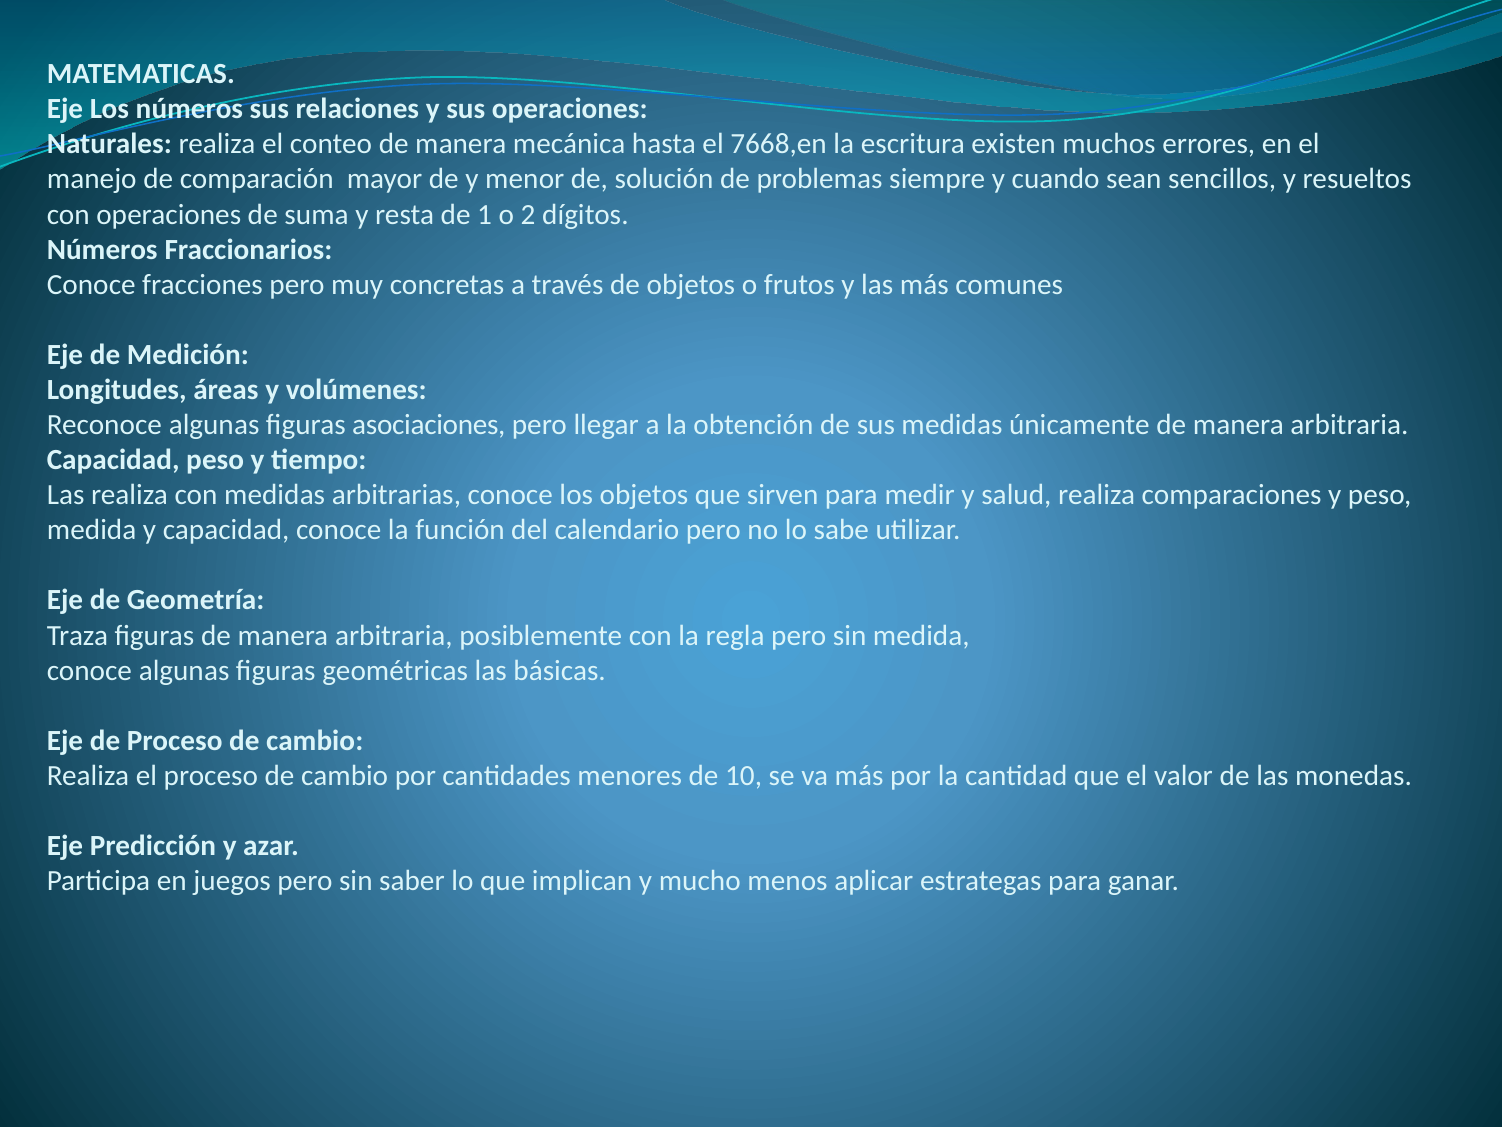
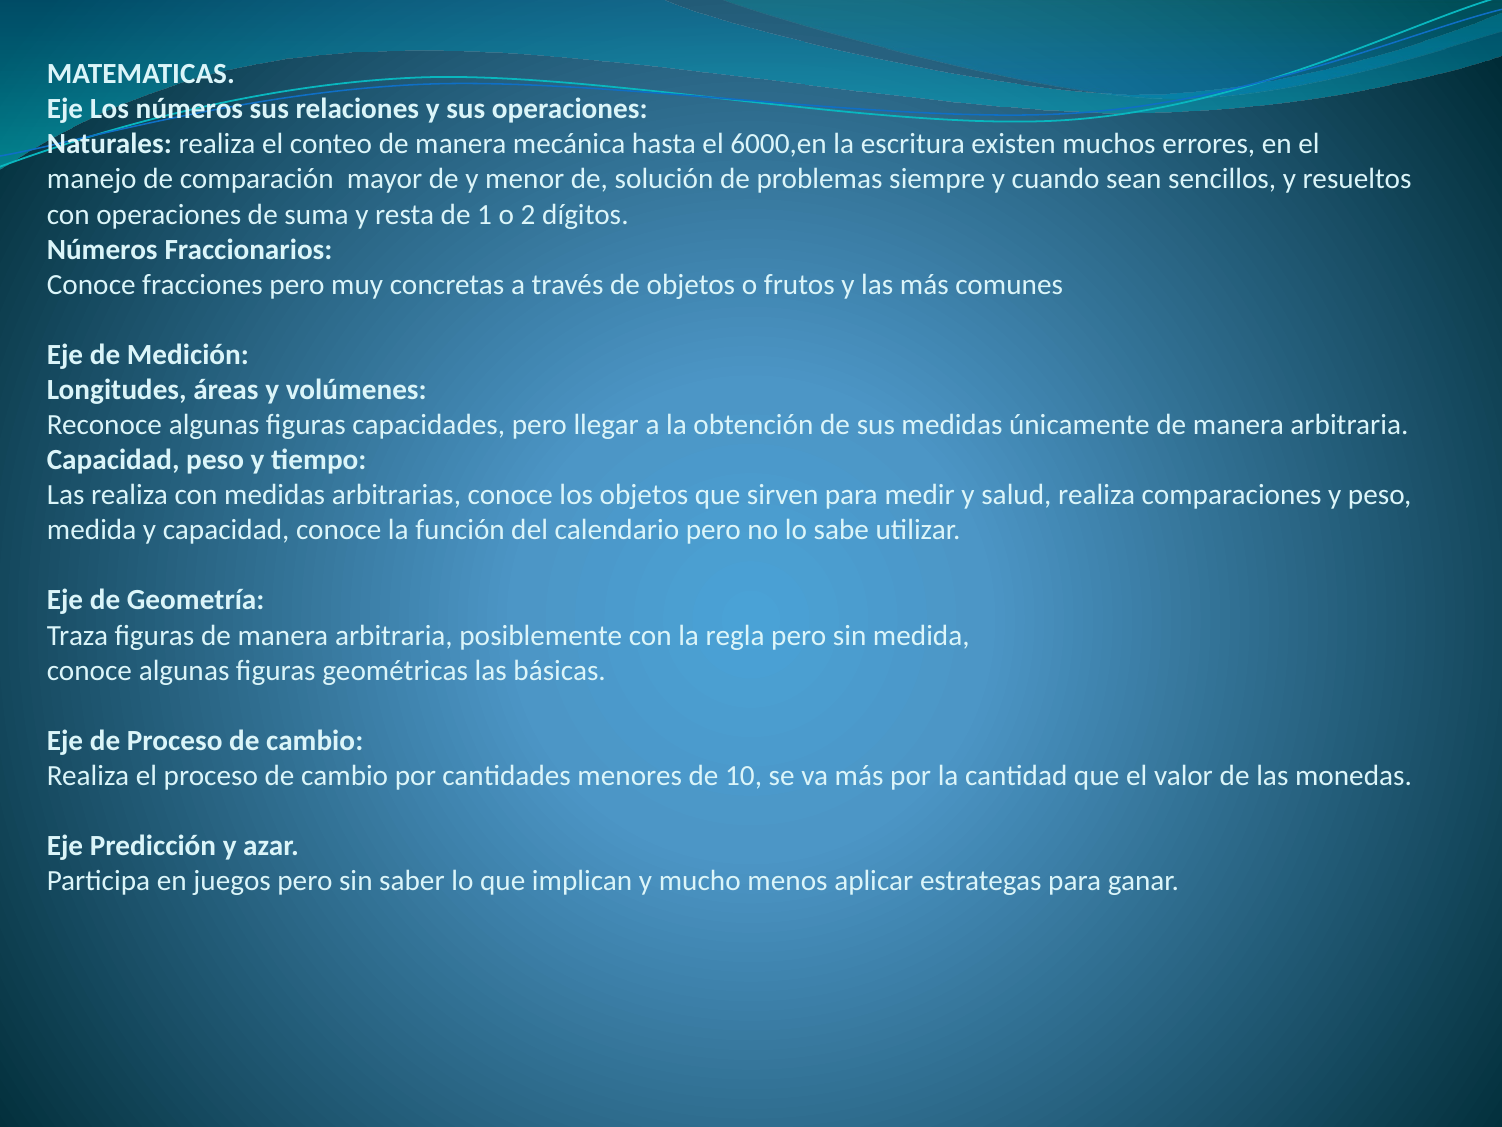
7668,en: 7668,en -> 6000,en (779, 144)
asociaciones: asociaciones -> capacidades (429, 425)
